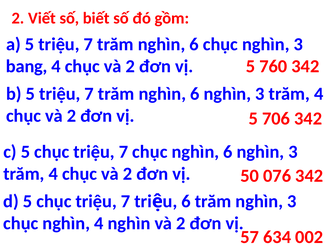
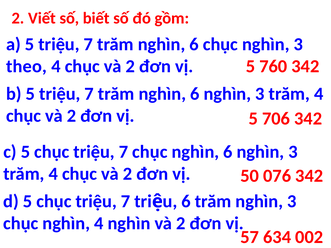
bang: bang -> theo (27, 66)
